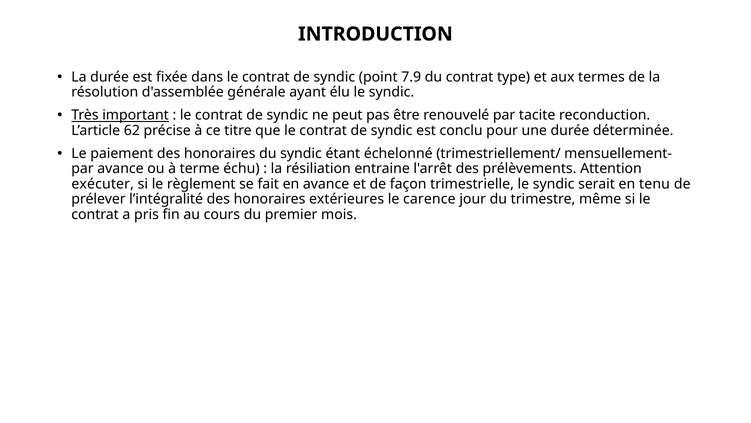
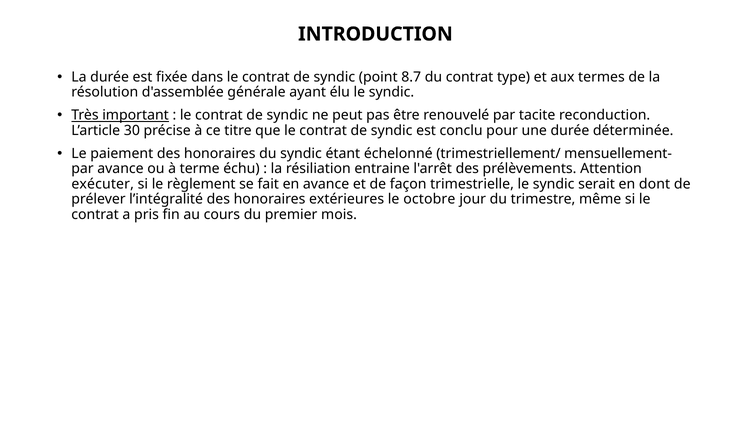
7.9: 7.9 -> 8.7 (411, 77)
62: 62 -> 30 (132, 130)
tenu: tenu -> dont (655, 184)
carence: carence -> octobre (429, 199)
